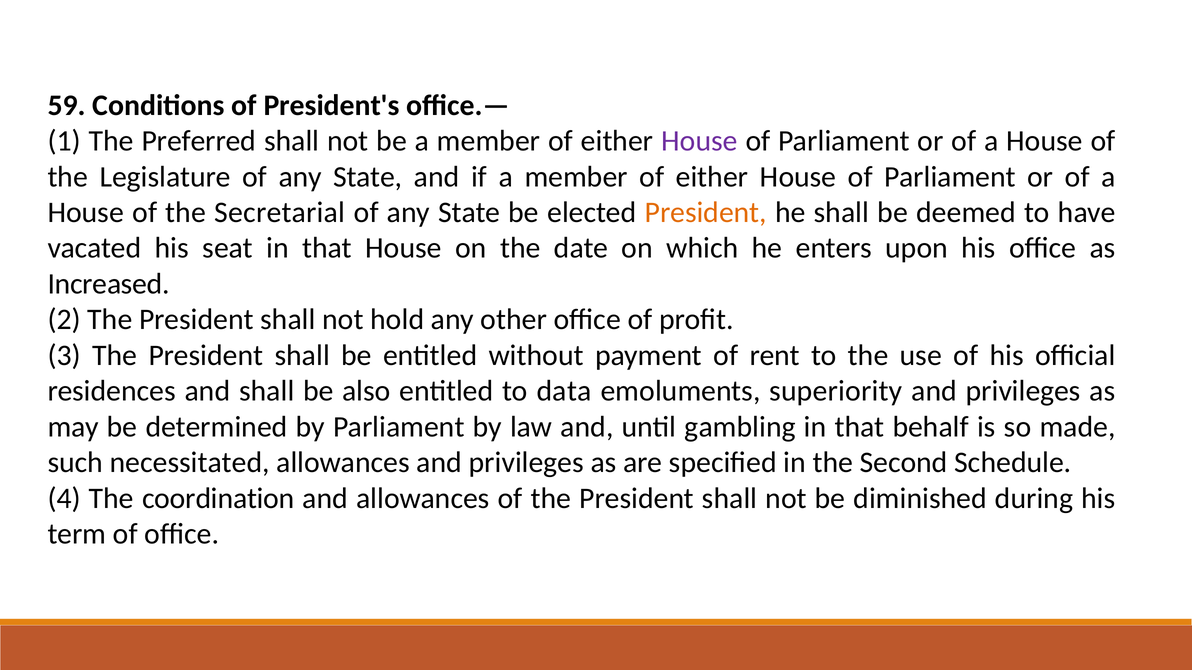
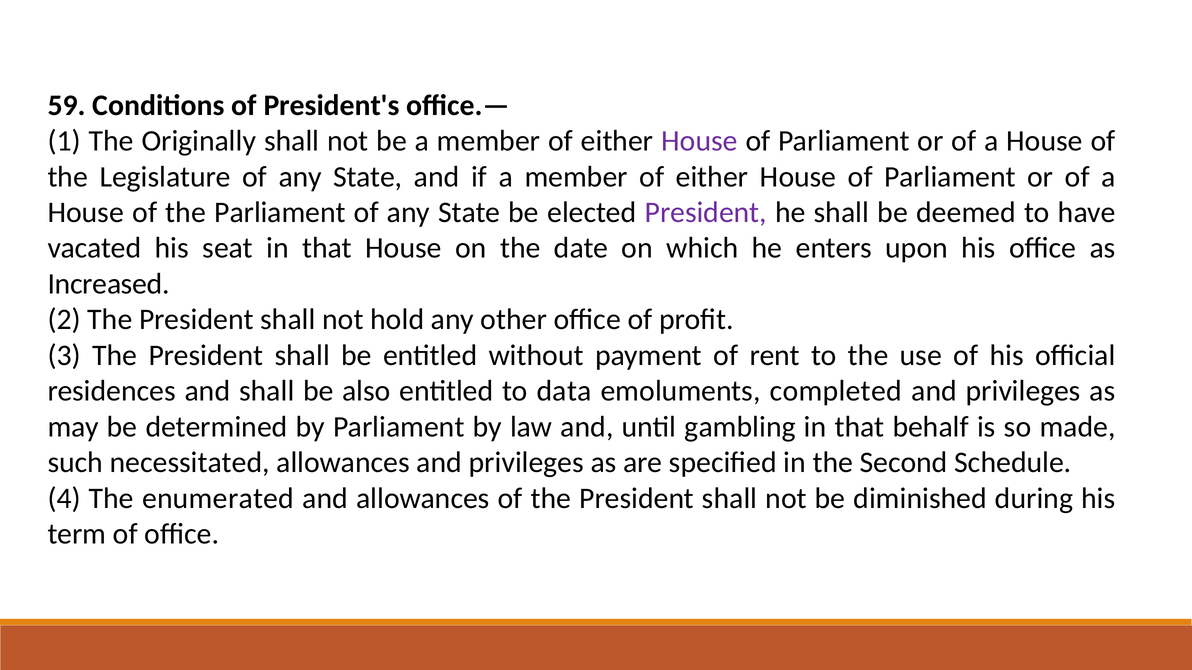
Preferred: Preferred -> Originally (199, 141)
the Secretarial: Secretarial -> Parliament (280, 213)
President colour: orange -> purple (706, 213)
superiority: superiority -> completed (836, 391)
coordination: coordination -> enumerated (218, 499)
